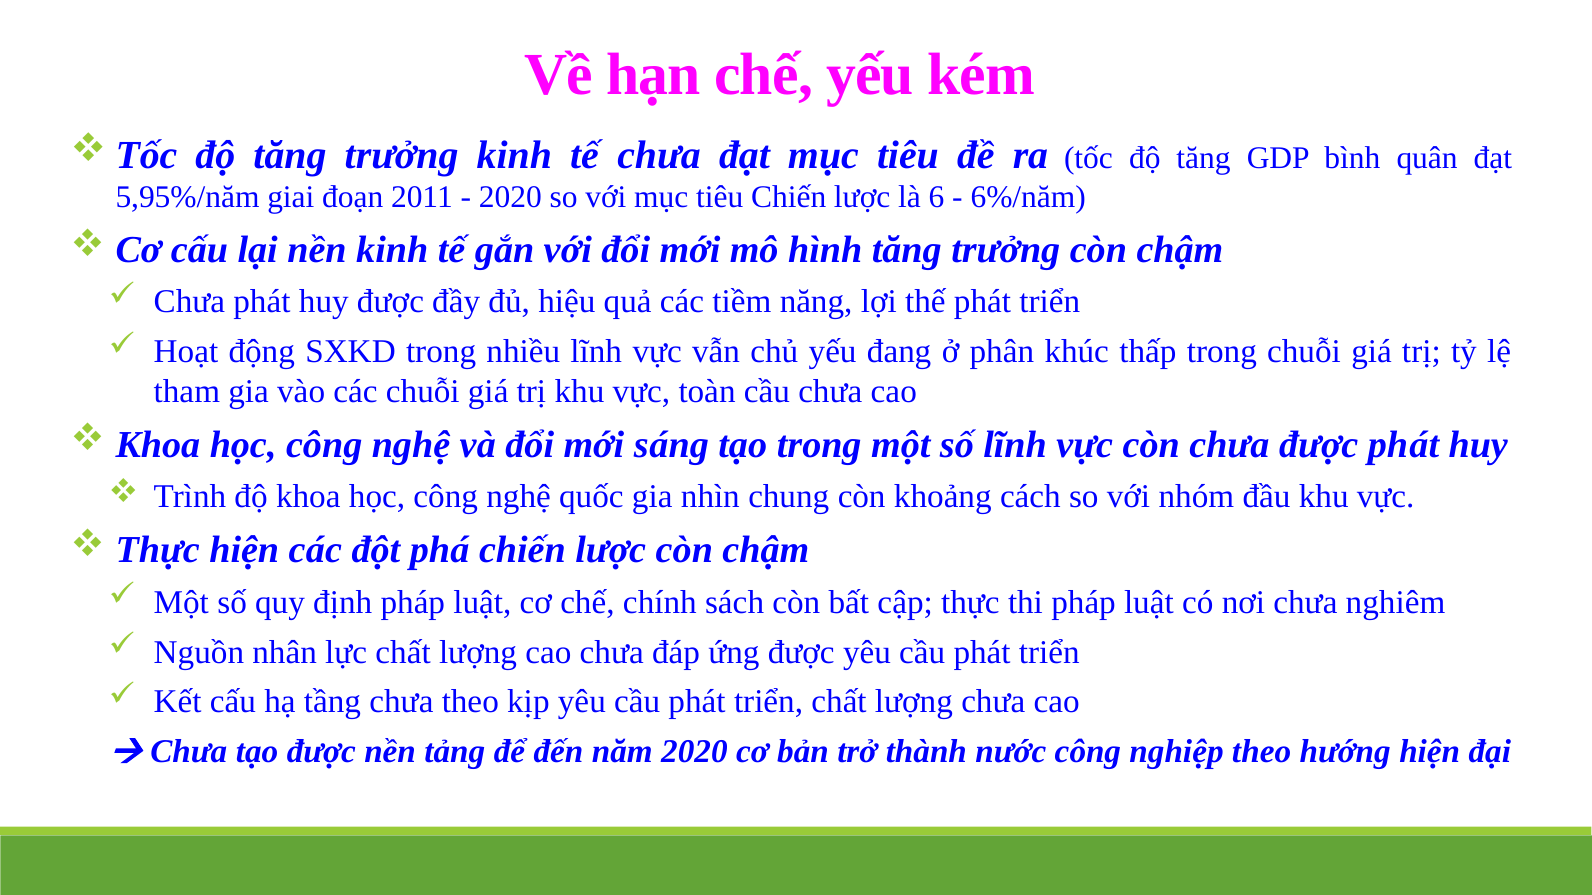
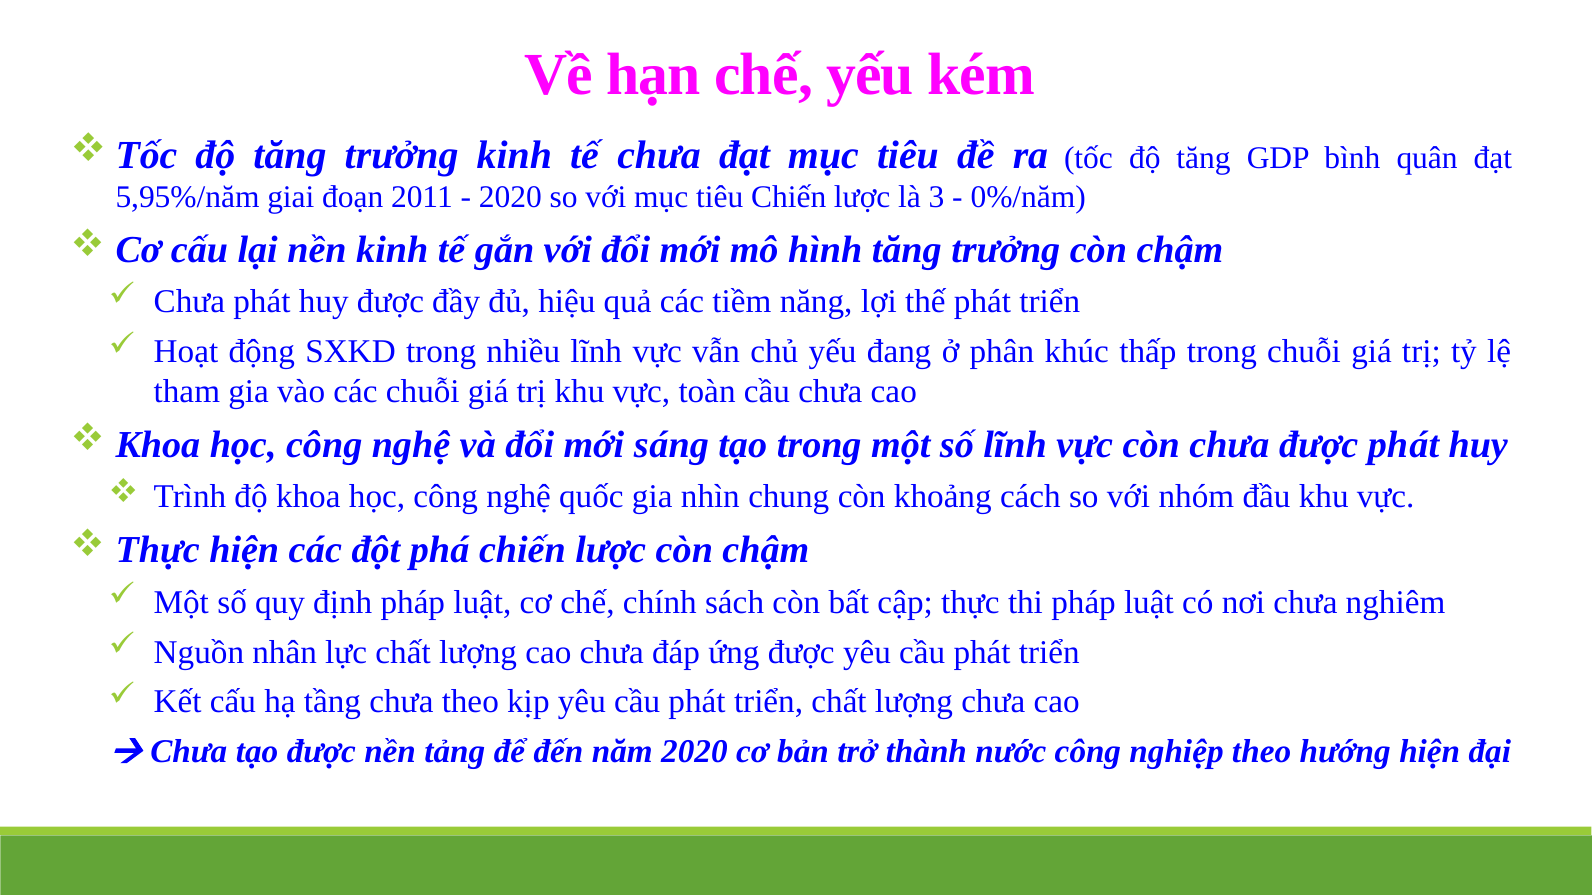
6: 6 -> 3 (936, 198)
6%/năm: 6%/năm -> 0%/năm (1028, 198)
